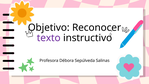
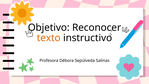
texto colour: purple -> orange (49, 38)
